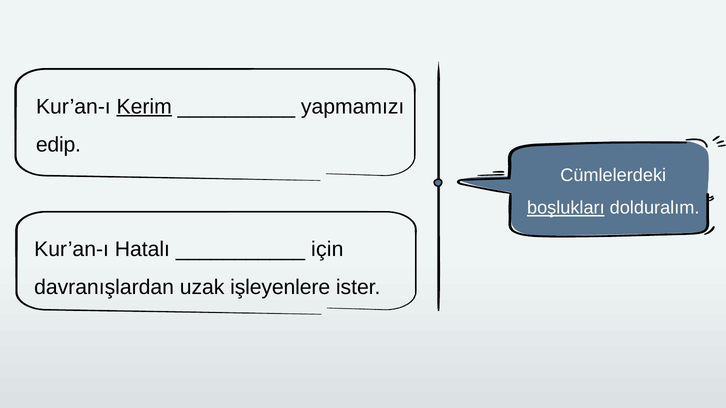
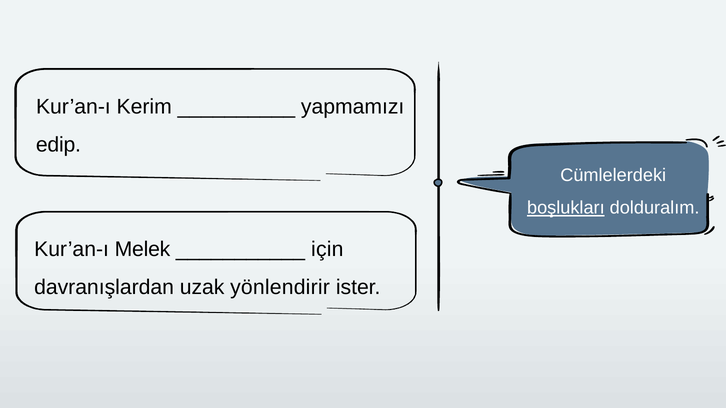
Kerim underline: present -> none (144, 107)
Hatalı: Hatalı -> Melek (142, 250)
işleyenlere: işleyenlere -> yönlendirir (280, 288)
